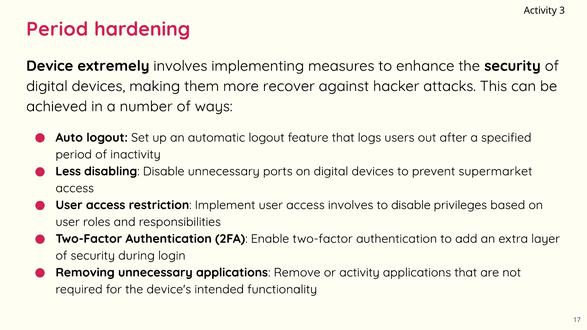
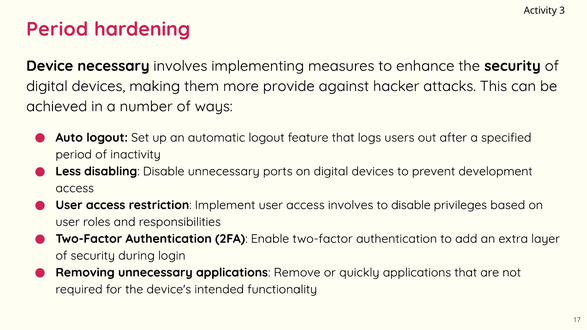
extremely: extremely -> necessary (113, 66)
recover: recover -> provide (289, 86)
supermarket: supermarket -> development (495, 171)
or activity: activity -> quickly (359, 273)
